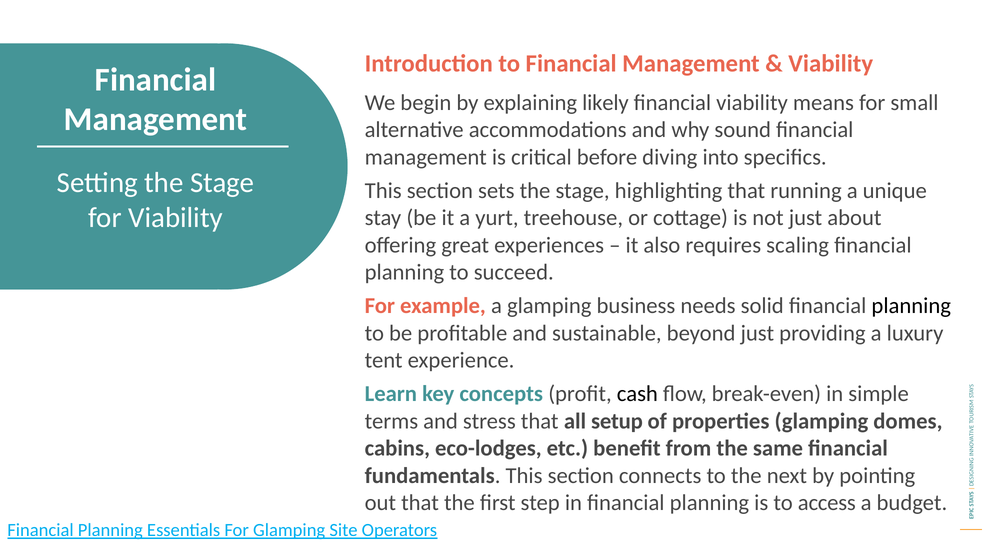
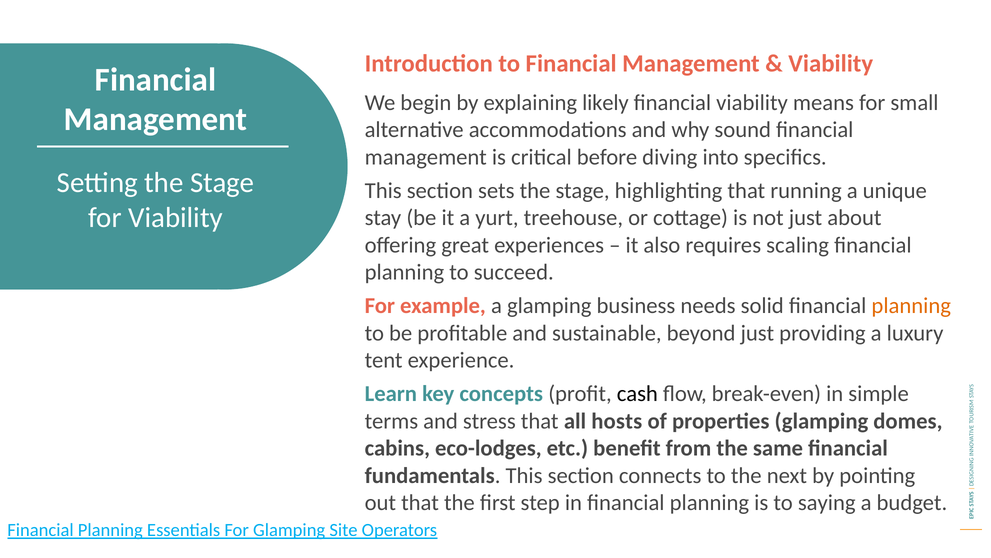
planning colour: black -> orange (911, 306)
setup: setup -> hosts (617, 421)
access: access -> saying (827, 502)
